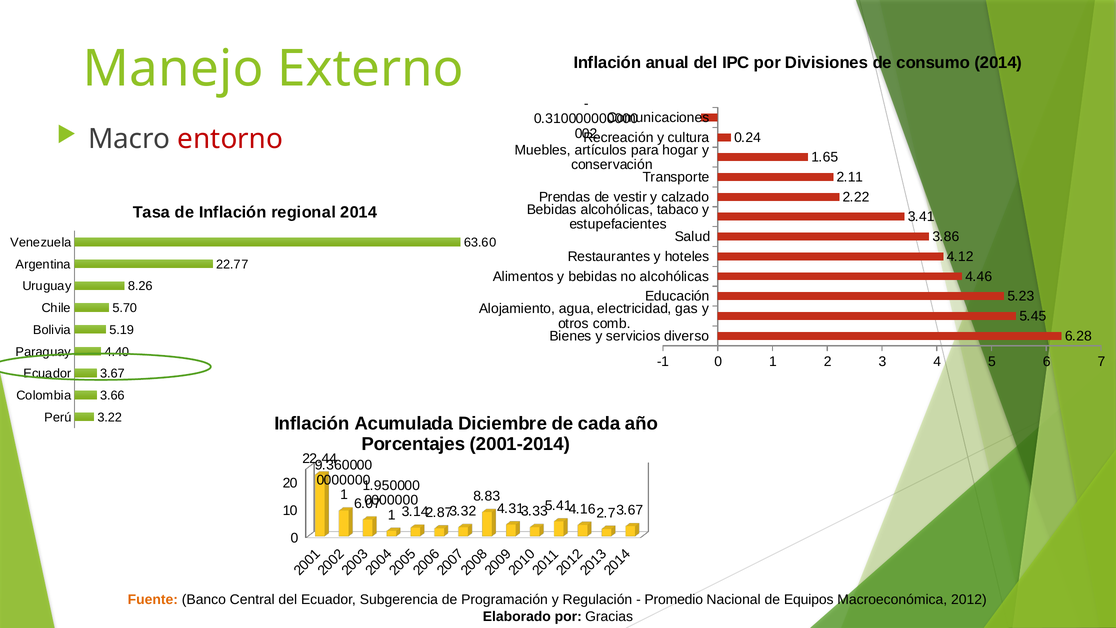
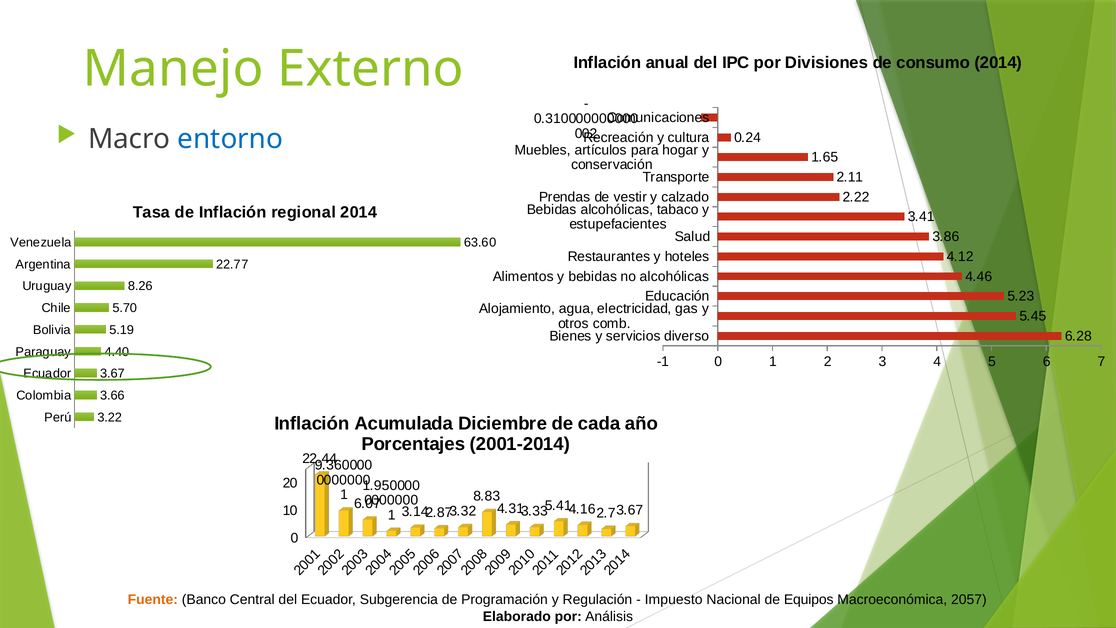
entorno colour: red -> blue (230, 139)
Promedio: Promedio -> Impuesto (674, 600)
2012: 2012 -> 2057 (969, 600)
Gracias: Gracias -> Análisis (609, 616)
